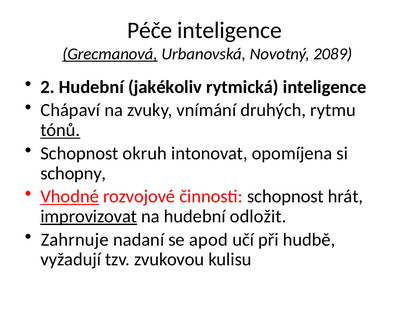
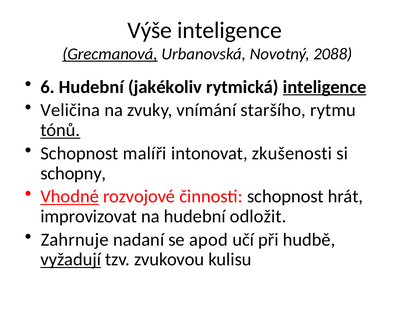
Péče: Péče -> Výše (150, 30)
2089: 2089 -> 2088 (333, 54)
2: 2 -> 6 (48, 87)
inteligence underline: none -> present (325, 87)
Chápaví: Chápaví -> Veličina (70, 110)
druhých: druhých -> staršího (273, 110)
okruh: okruh -> malíři (145, 153)
opomíjena: opomíjena -> zkušenosti (292, 153)
improvizovat underline: present -> none (89, 217)
vyžadují underline: none -> present (71, 260)
